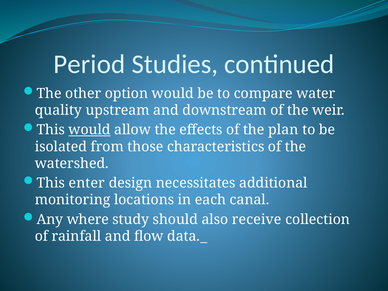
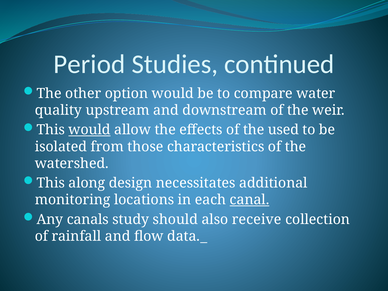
plan: plan -> used (283, 130)
enter: enter -> along (87, 183)
canal underline: none -> present (250, 200)
where: where -> canals (88, 219)
